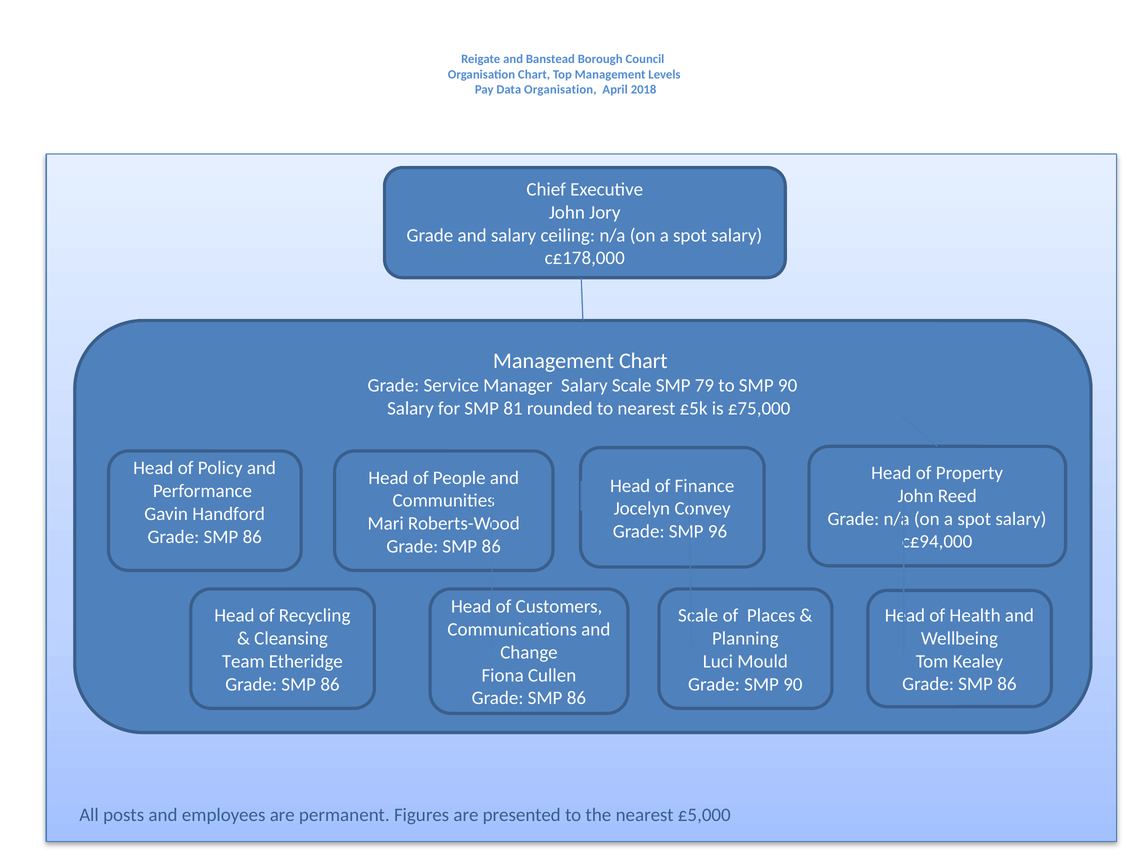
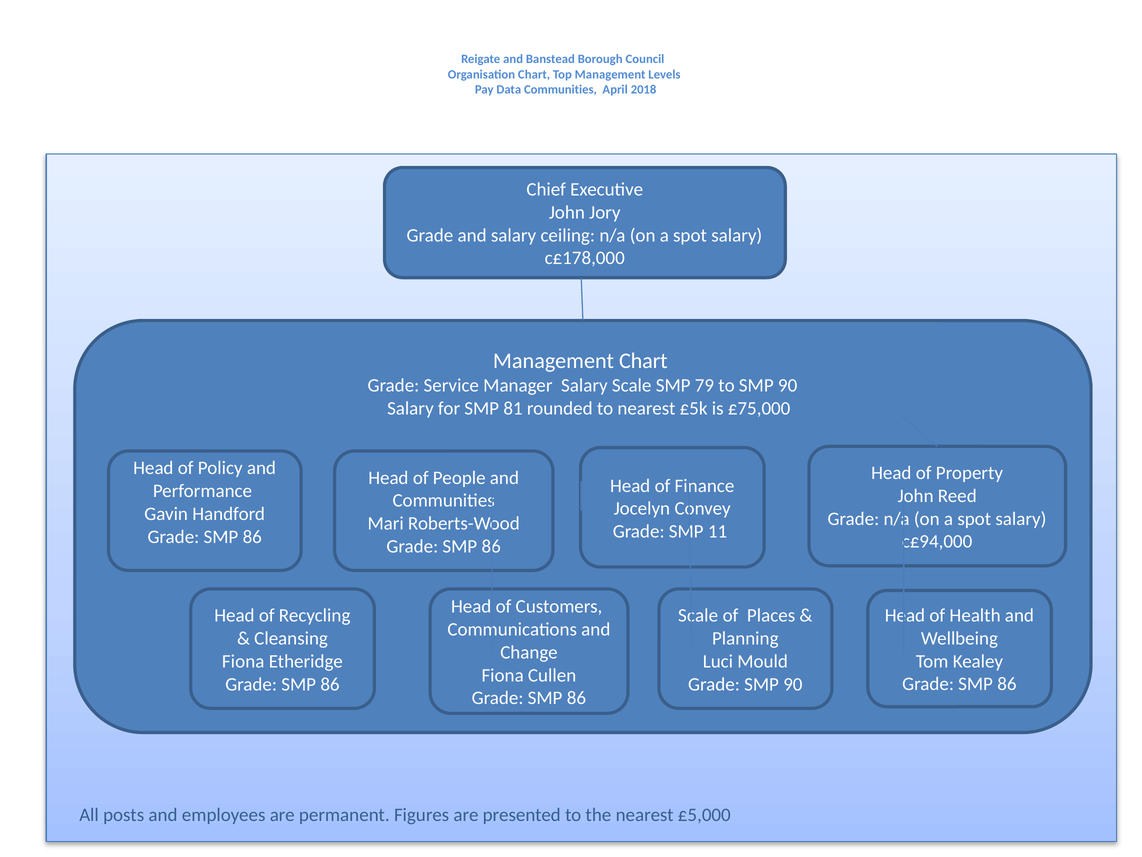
Data Organisation: Organisation -> Communities (560, 90)
96: 96 -> 11 (718, 531)
Team: Team -> Fiona (243, 661)
